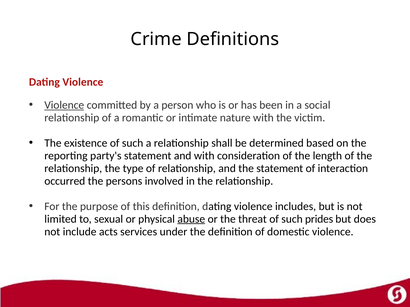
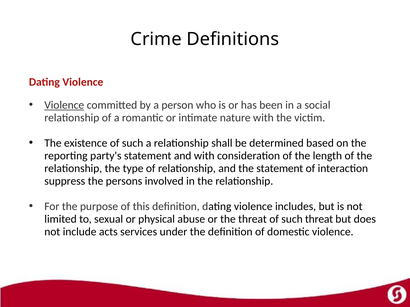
occurred: occurred -> suppress (65, 181)
abuse underline: present -> none (191, 219)
such prides: prides -> threat (319, 219)
